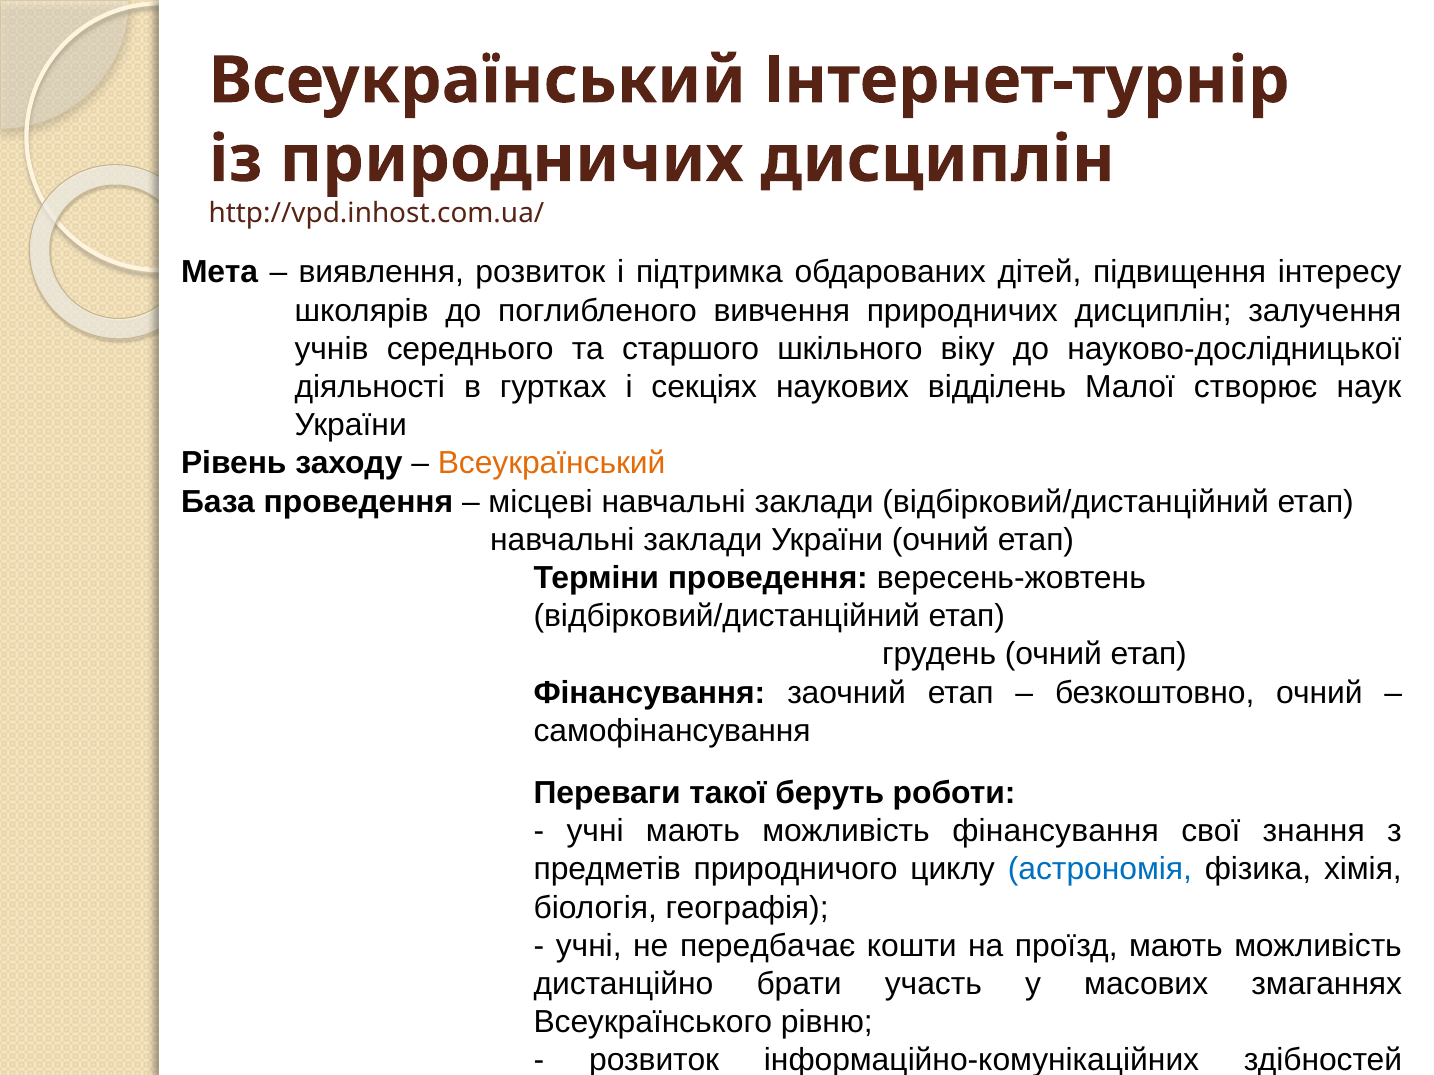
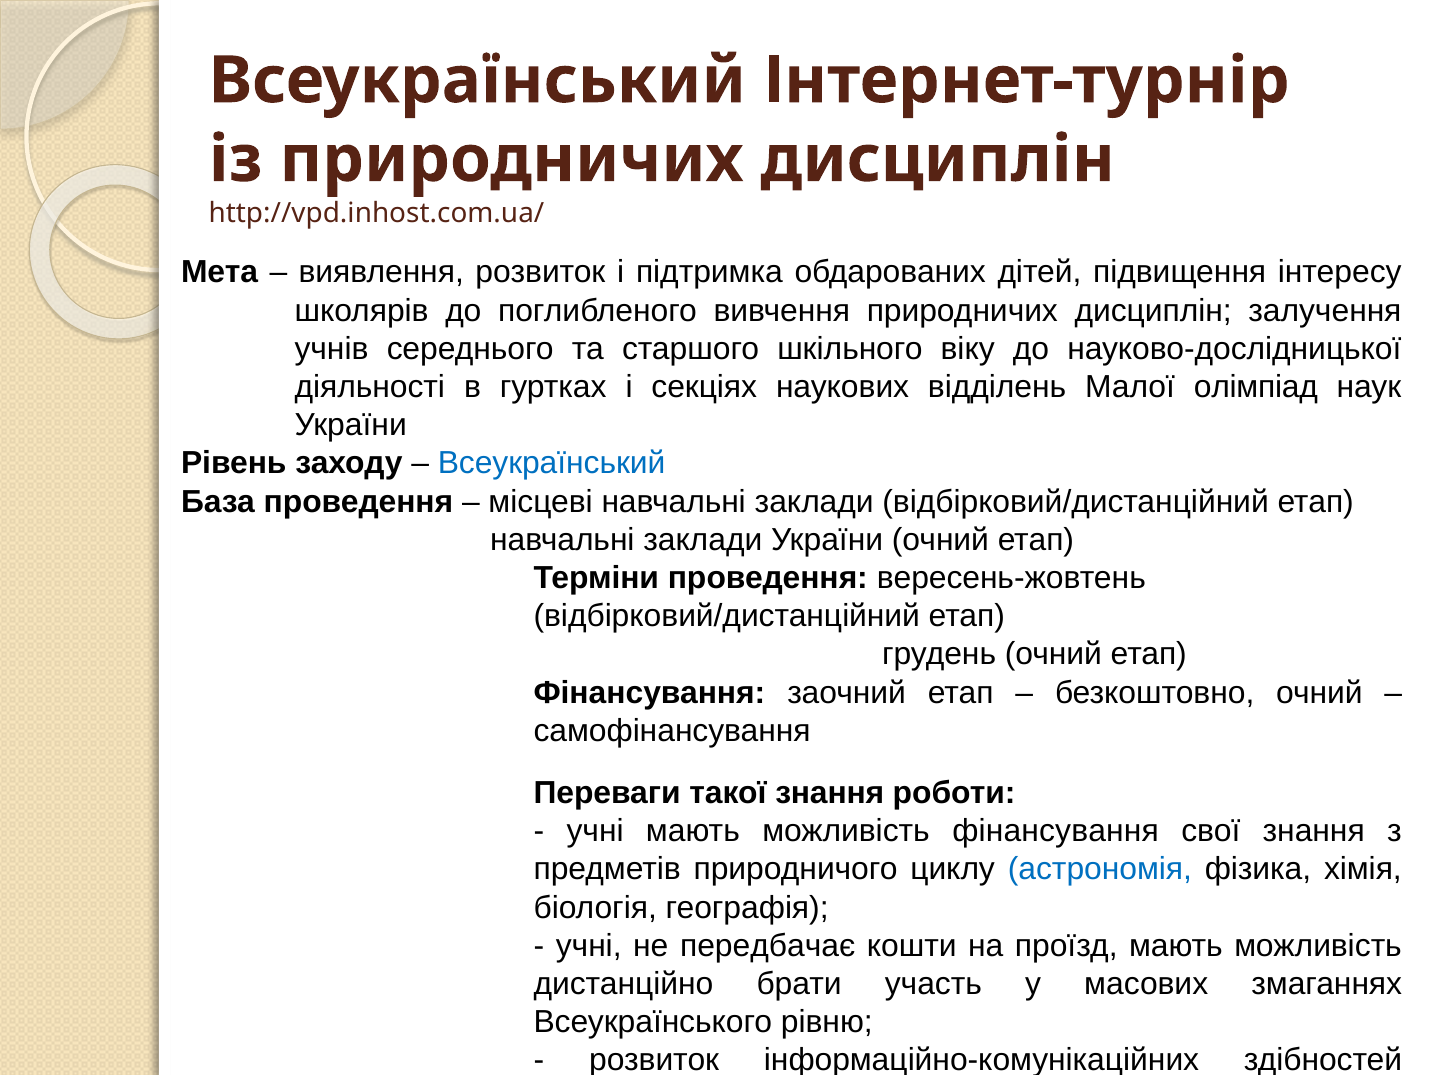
створює: створює -> олімпіад (1256, 387)
Всеукраїнський colour: orange -> blue (552, 464)
такої беруть: беруть -> знання (830, 793)
